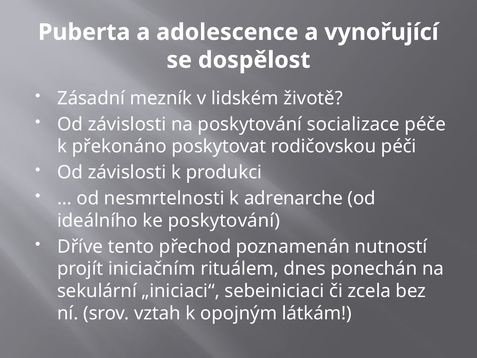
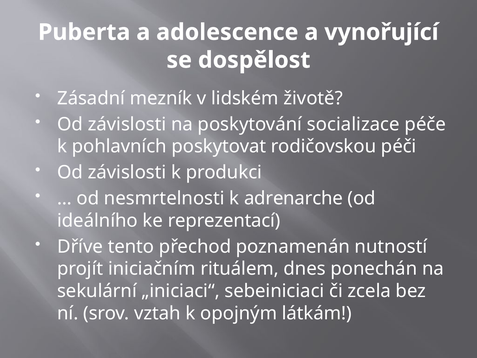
překonáno: překonáno -> pohlavních (119, 146)
ke poskytování: poskytování -> reprezentací (224, 220)
